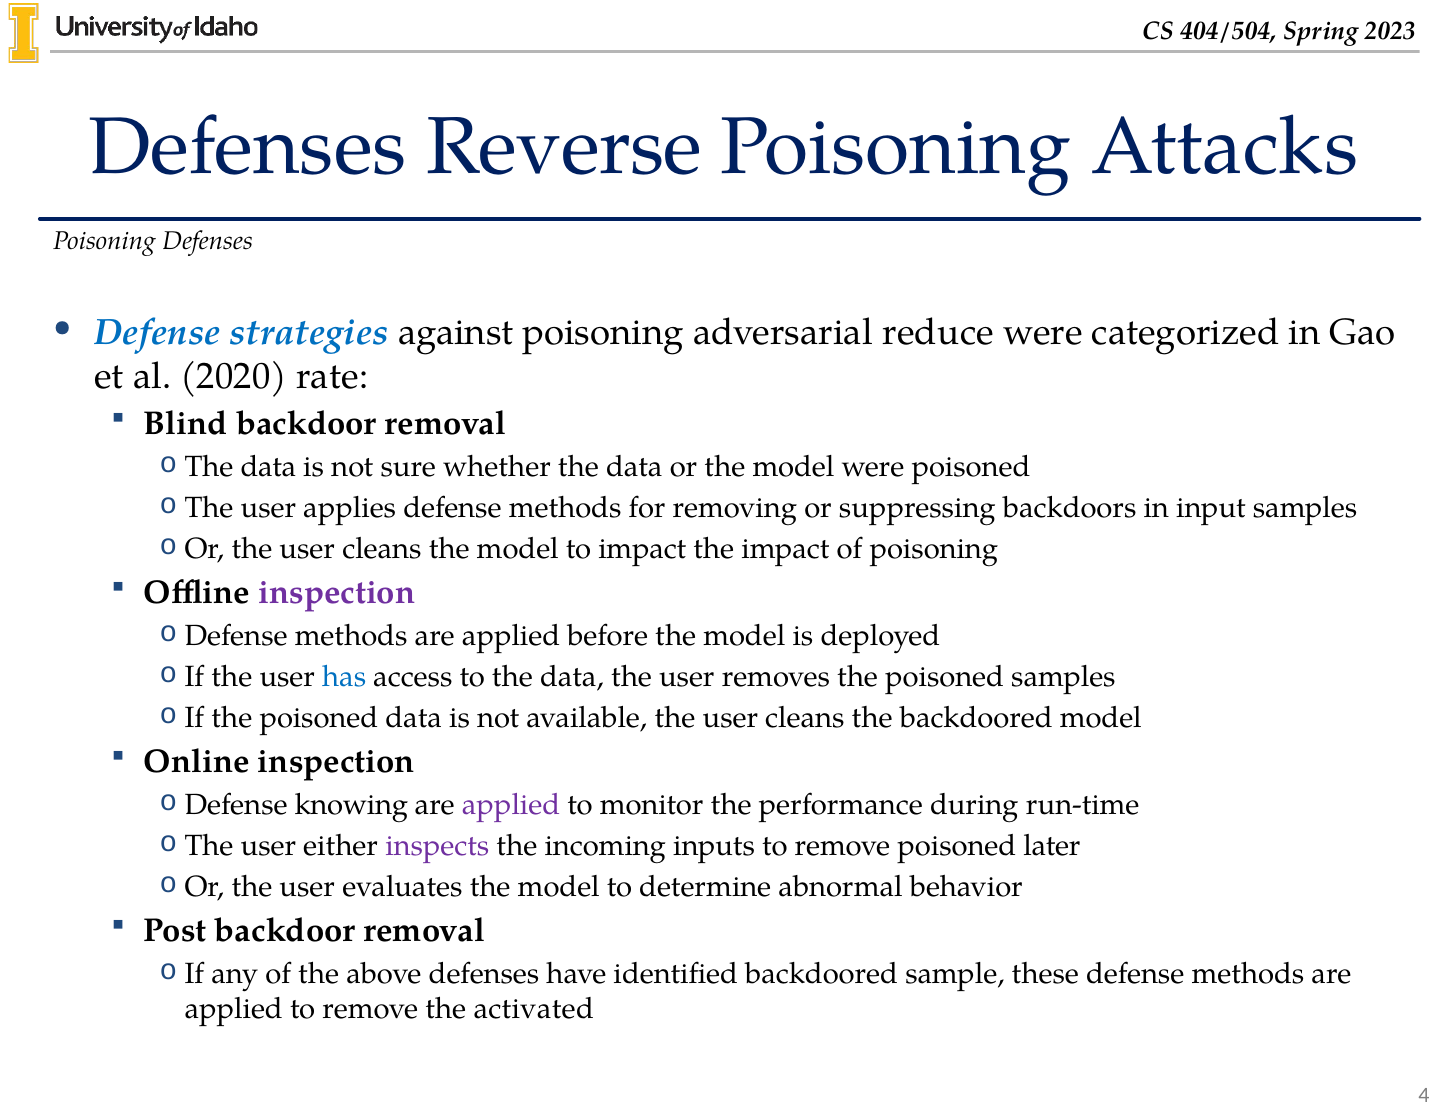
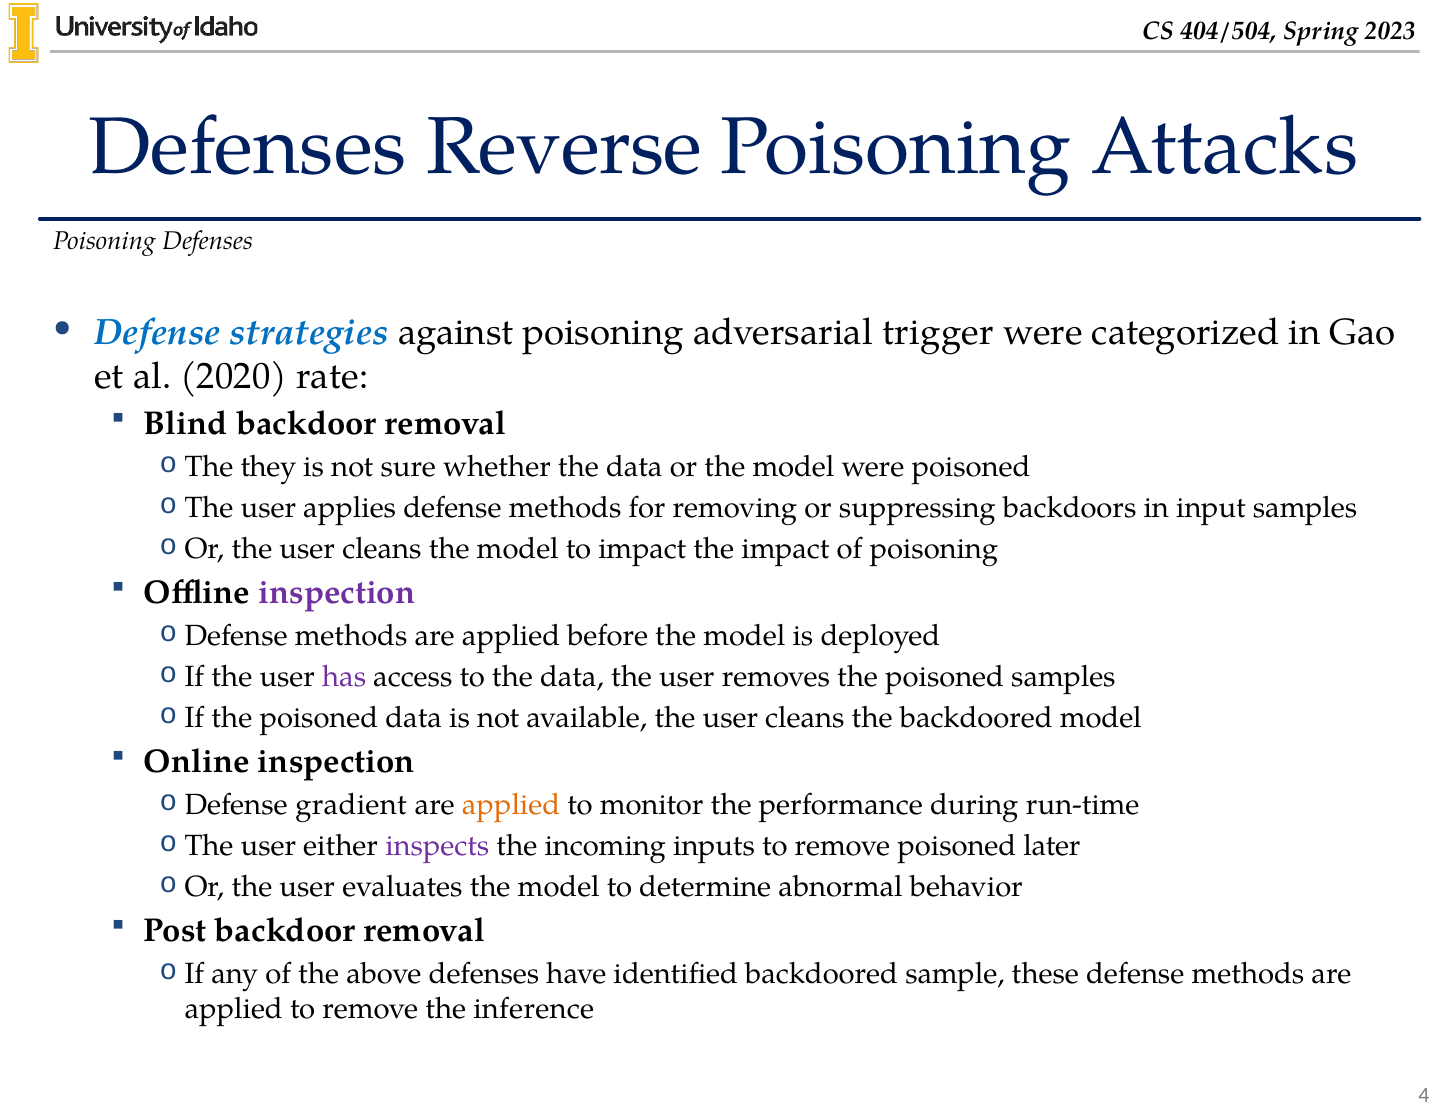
reduce: reduce -> trigger (938, 332)
data: data -> they (268, 467)
has colour: blue -> purple (344, 677)
knowing: knowing -> gradient (351, 805)
applied colour: purple -> orange (511, 805)
activated: activated -> inference (534, 1009)
